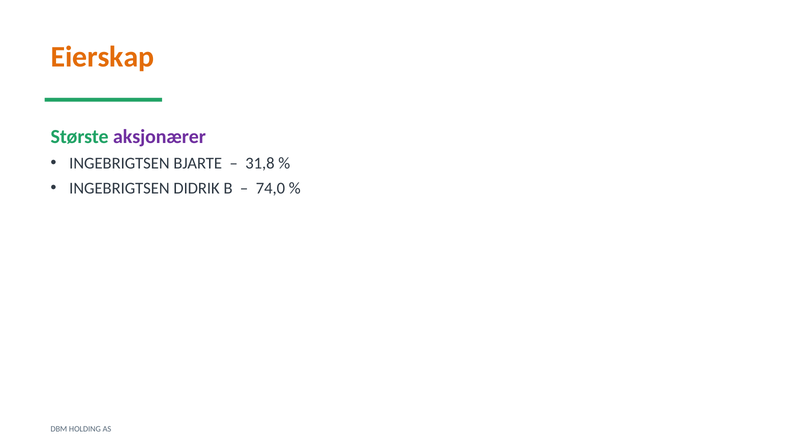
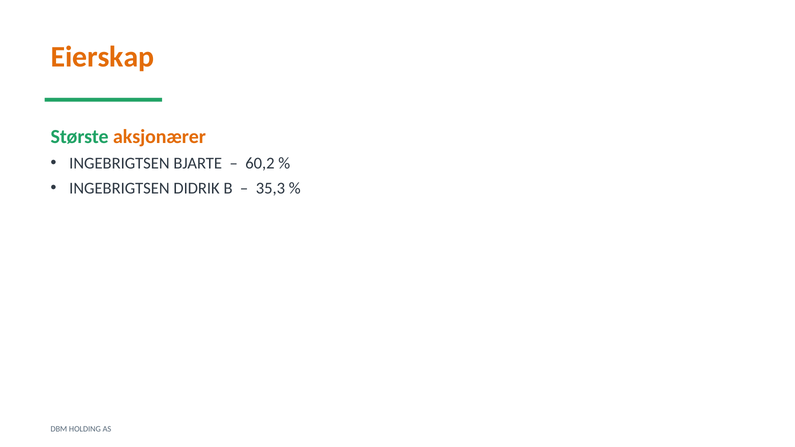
aksjonærer colour: purple -> orange (159, 137)
31,8: 31,8 -> 60,2 (260, 163)
74,0: 74,0 -> 35,3 (270, 188)
